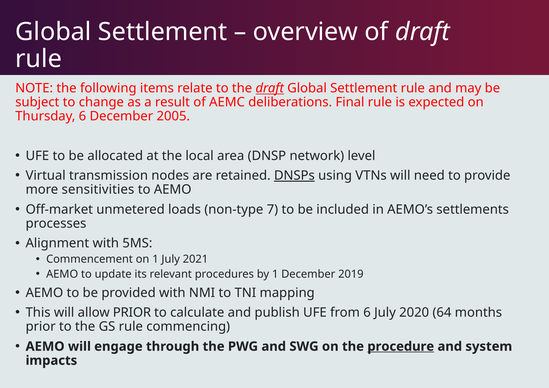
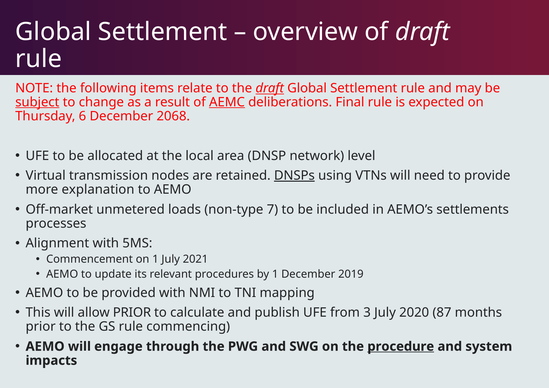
subject underline: none -> present (37, 102)
AEMC underline: none -> present (227, 102)
2005: 2005 -> 2068 (173, 116)
sensitivities: sensitivities -> explanation (98, 190)
from 6: 6 -> 3 (367, 313)
64: 64 -> 87 (442, 313)
